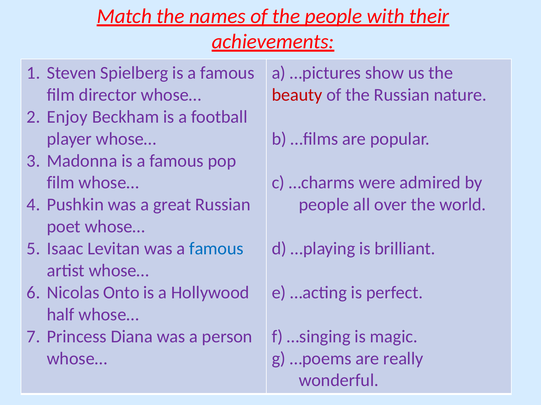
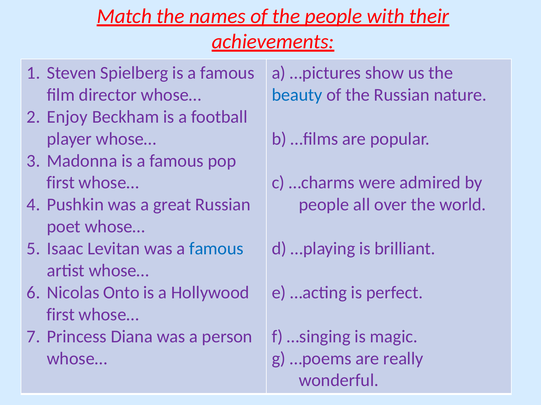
beauty colour: red -> blue (297, 95)
film: film -> first (61, 183)
half: half -> first (61, 315)
